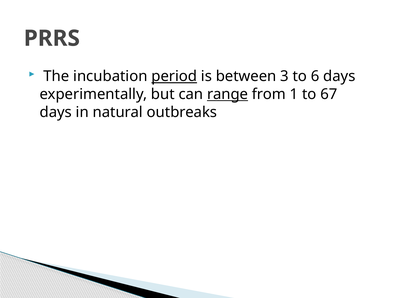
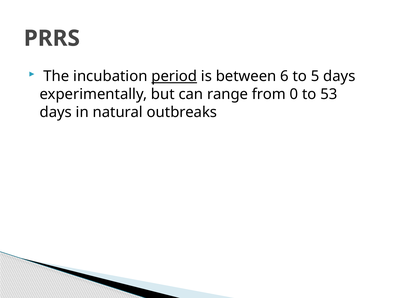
3: 3 -> 6 (285, 76)
6: 6 -> 5 (315, 76)
range underline: present -> none (228, 94)
1: 1 -> 0 (294, 94)
67: 67 -> 53 (329, 94)
